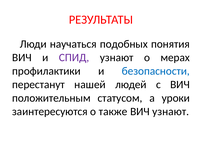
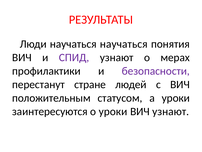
научаться подобных: подобных -> научаться (124, 44)
безопасности colour: blue -> purple (156, 71)
нашей: нашей -> стране (90, 84)
о также: также -> уроки (113, 111)
